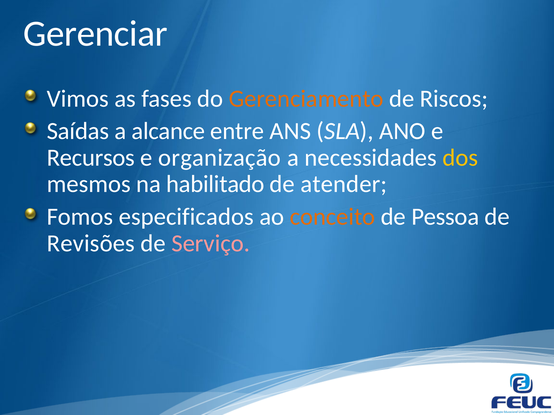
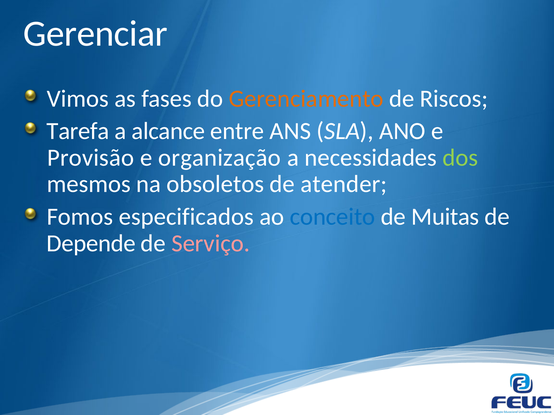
Saídas: Saídas -> Tarefa (78, 131)
Recursos: Recursos -> Provisão (91, 158)
dos colour: yellow -> light green (460, 158)
habilitado: habilitado -> obsoletos (215, 184)
conceito colour: orange -> blue (332, 217)
Pessoa: Pessoa -> Muitas (445, 217)
Revisões: Revisões -> Depende (91, 244)
